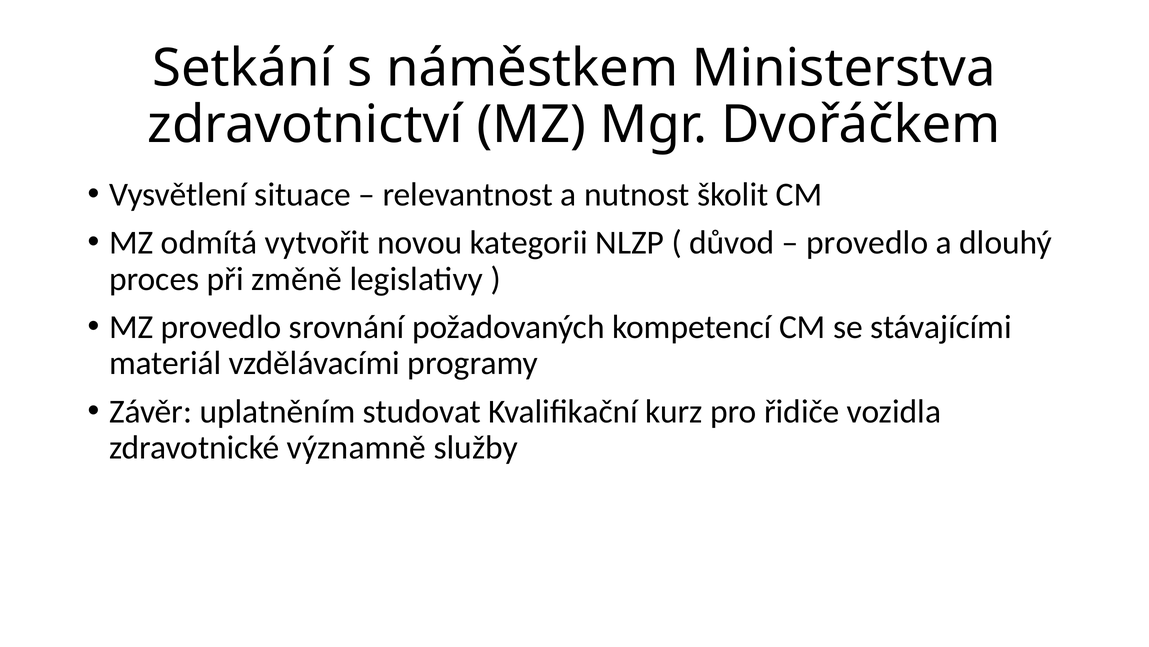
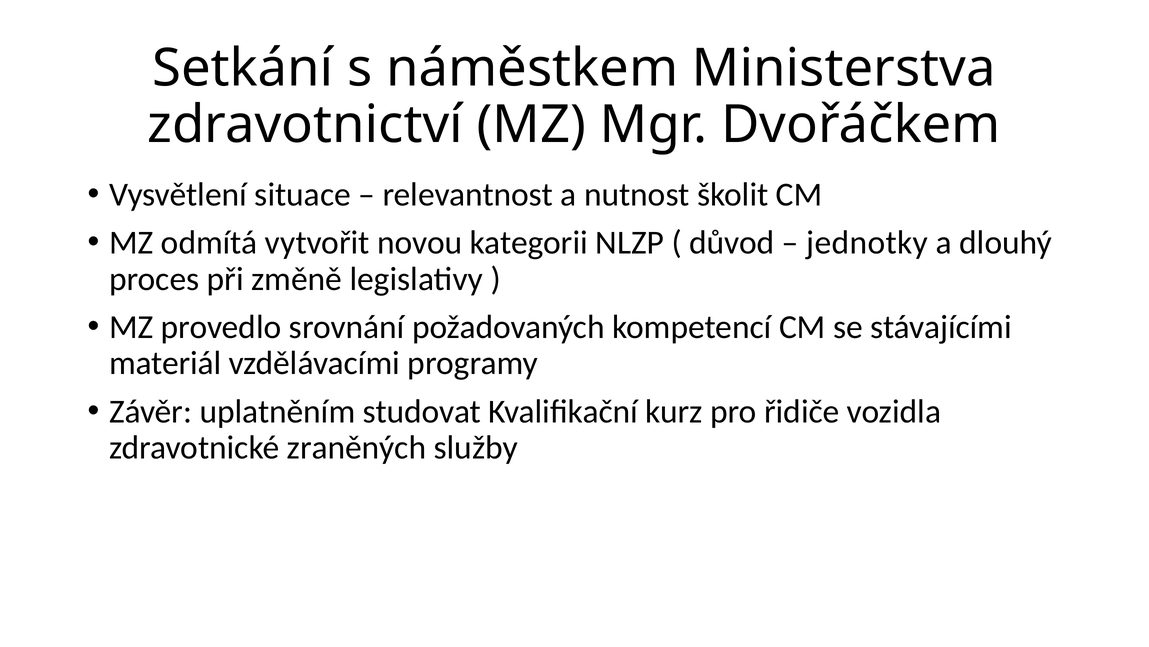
provedlo: provedlo -> jednotky (867, 242)
významně: významně -> zraněných (357, 447)
